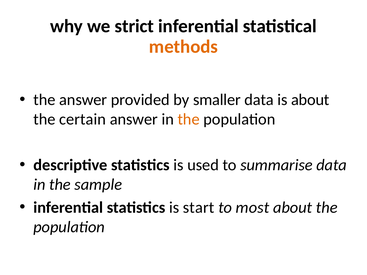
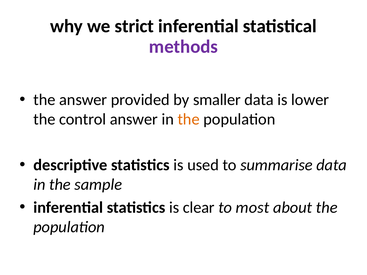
methods colour: orange -> purple (183, 47)
is about: about -> lower (310, 100)
certain: certain -> control (83, 119)
start: start -> clear (199, 208)
